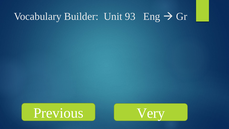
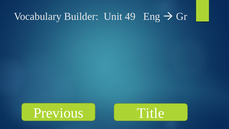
93: 93 -> 49 (130, 16)
Very: Very -> Title (151, 113)
